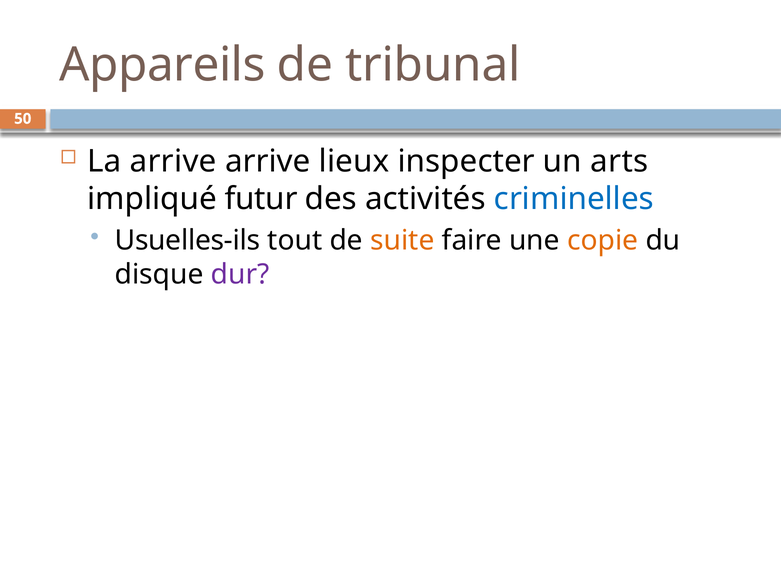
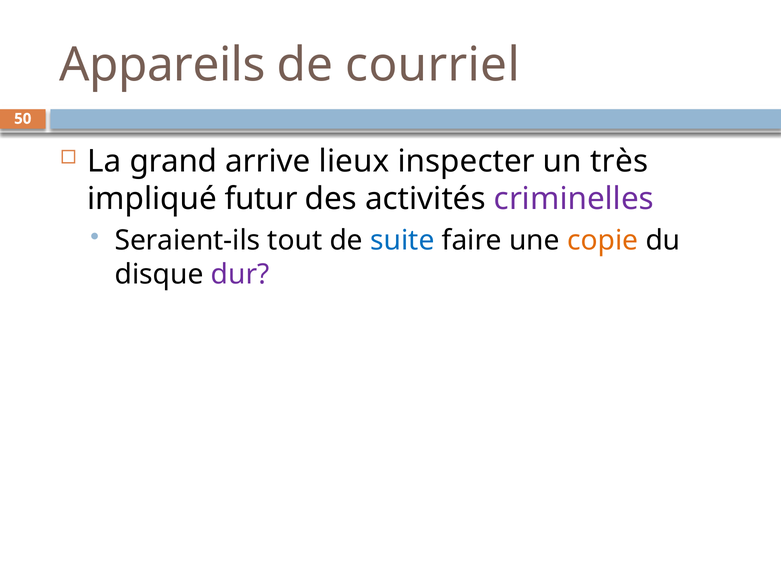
tribunal: tribunal -> courriel (433, 65)
La arrive: arrive -> grand (173, 162)
arts: arts -> très (619, 162)
criminelles colour: blue -> purple (574, 199)
Usuelles-ils: Usuelles-ils -> Seraient-ils (187, 241)
suite colour: orange -> blue (402, 241)
